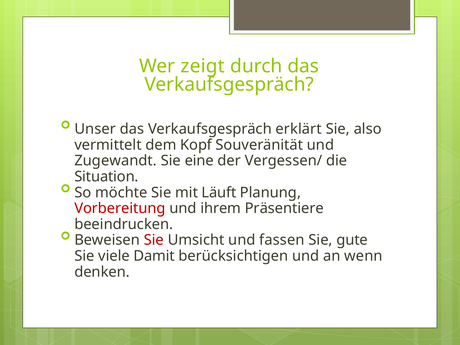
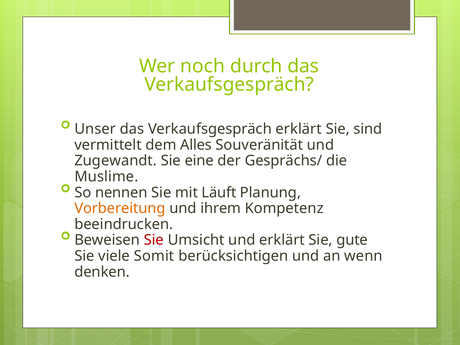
zeigt: zeigt -> noch (203, 66)
also: also -> sind (368, 129)
Kopf: Kopf -> Alles (196, 145)
Vergessen/: Vergessen/ -> Gesprächs/ (284, 161)
Situation: Situation -> Muslime (106, 177)
möchte: möchte -> nennen (121, 193)
Vorbereitung colour: red -> orange (120, 208)
Präsentiere: Präsentiere -> Kompetenz (284, 208)
und fassen: fassen -> erklärt (282, 240)
Damit: Damit -> Somit (154, 256)
